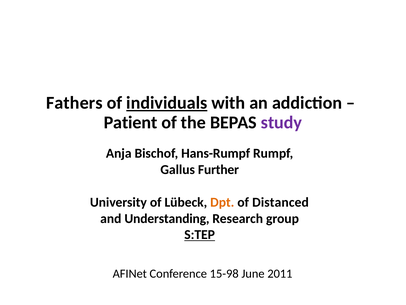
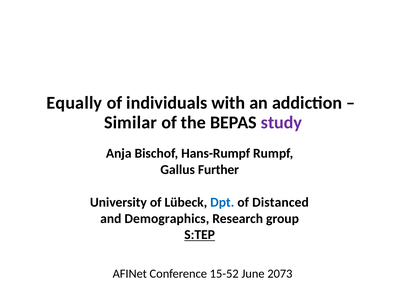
Fathers: Fathers -> Equally (74, 103)
individuals underline: present -> none (167, 103)
Patient: Patient -> Similar (130, 122)
Dpt colour: orange -> blue (222, 202)
Understanding: Understanding -> Demographics (167, 218)
15-98: 15-98 -> 15-52 (224, 273)
2011: 2011 -> 2073 (280, 273)
